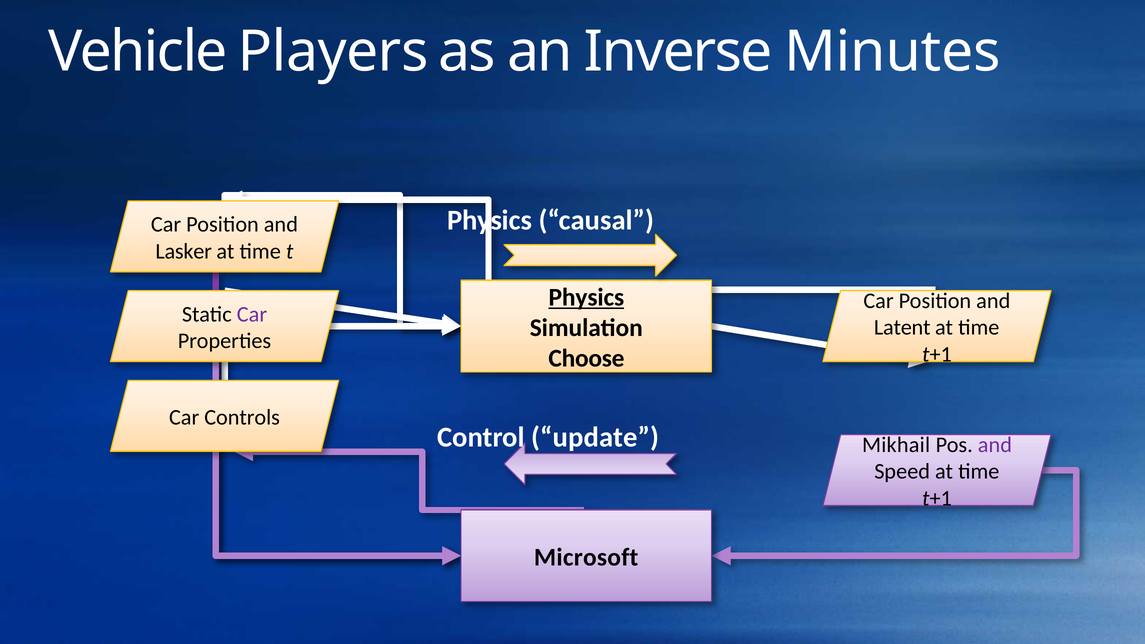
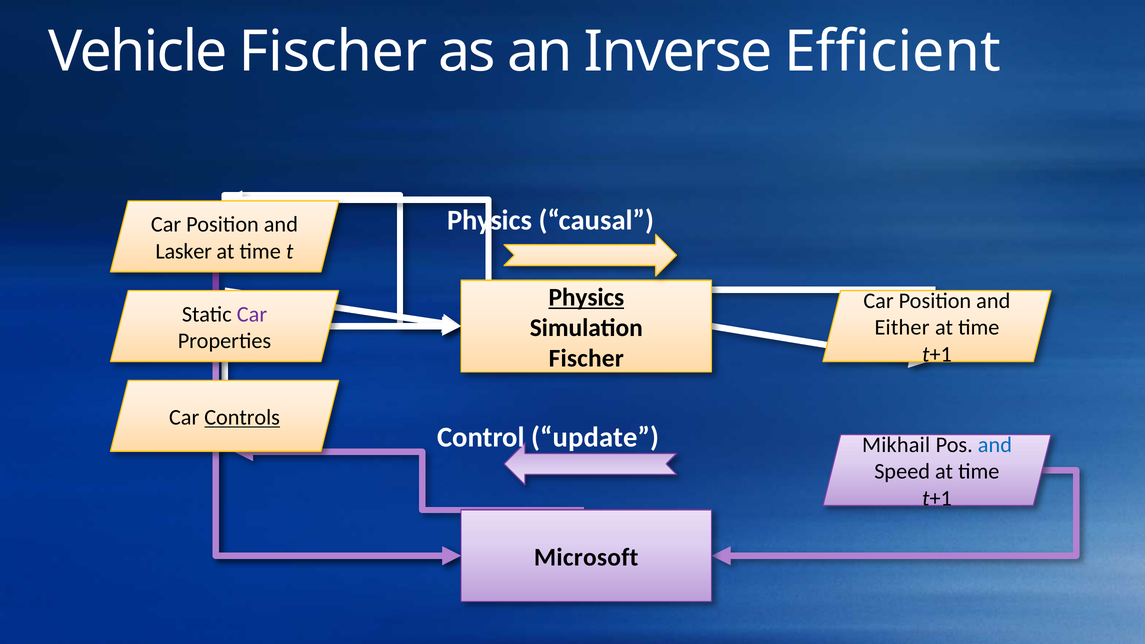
Vehicle Players: Players -> Fischer (333, 52)
Minutes: Minutes -> Efficient (892, 52)
Latent: Latent -> Either (902, 328)
Choose: Choose -> Fischer (586, 359)
Controls underline: none -> present (242, 417)
and colour: purple -> blue (995, 445)
